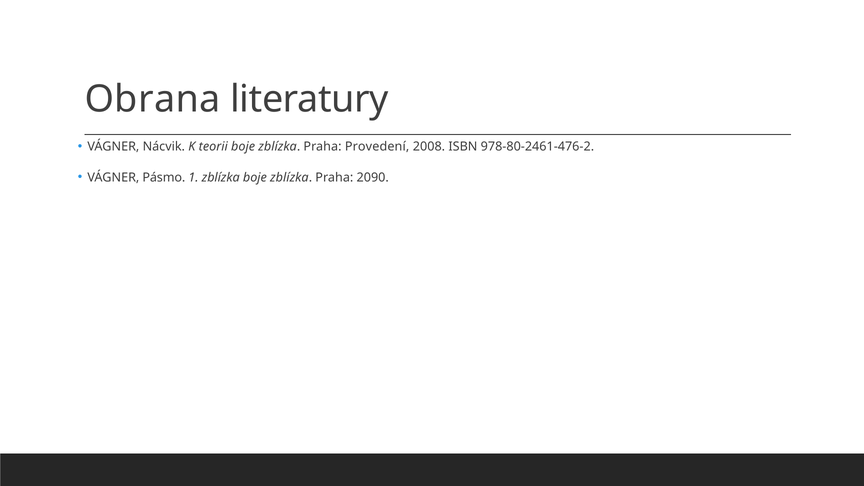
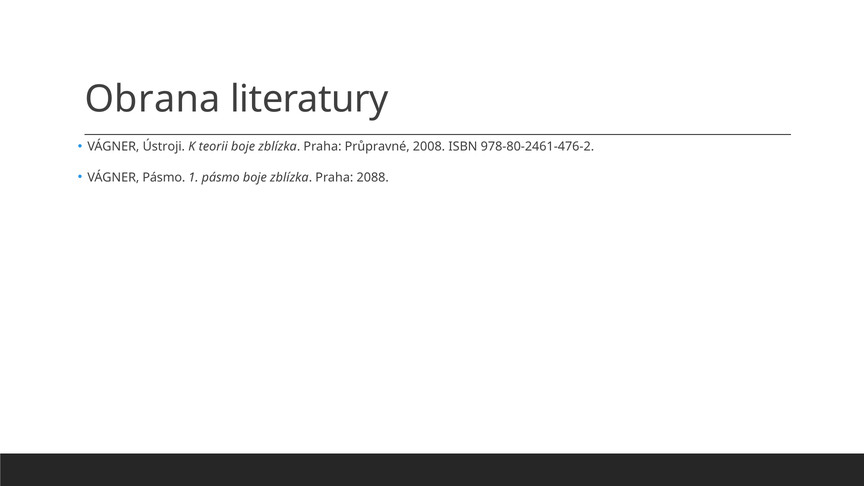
Nácvik: Nácvik -> Ústroji (164, 147)
Provedení: Provedení -> Průpravné (377, 147)
1 zblízka: zblízka -> pásmo (221, 177)
2090: 2090 -> 2088 (373, 177)
